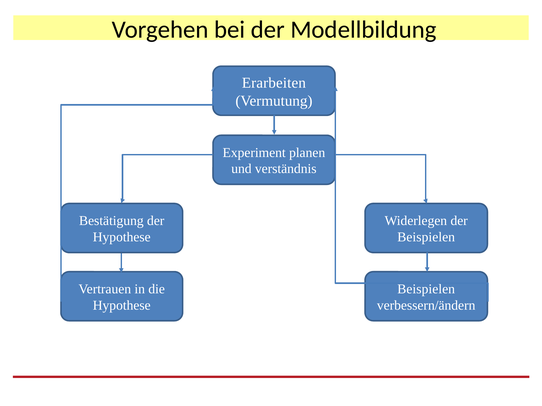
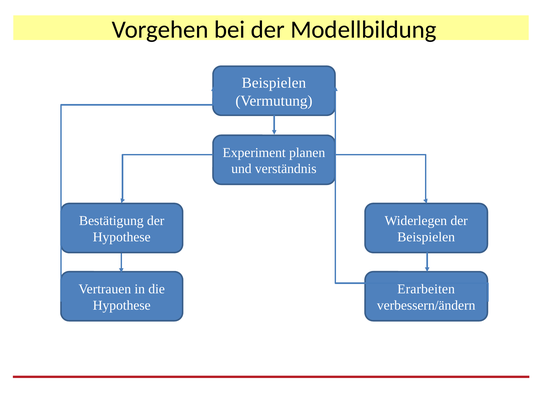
Erarbeiten: Erarbeiten -> Beispielen (274, 83)
Beispielen: Beispielen -> Erarbeiten (426, 289)
